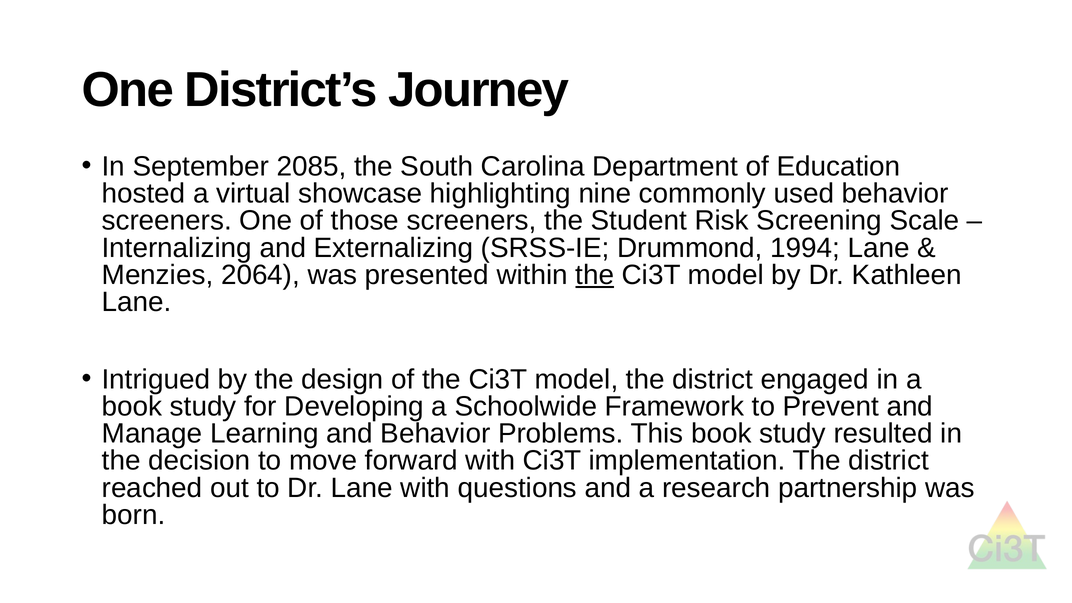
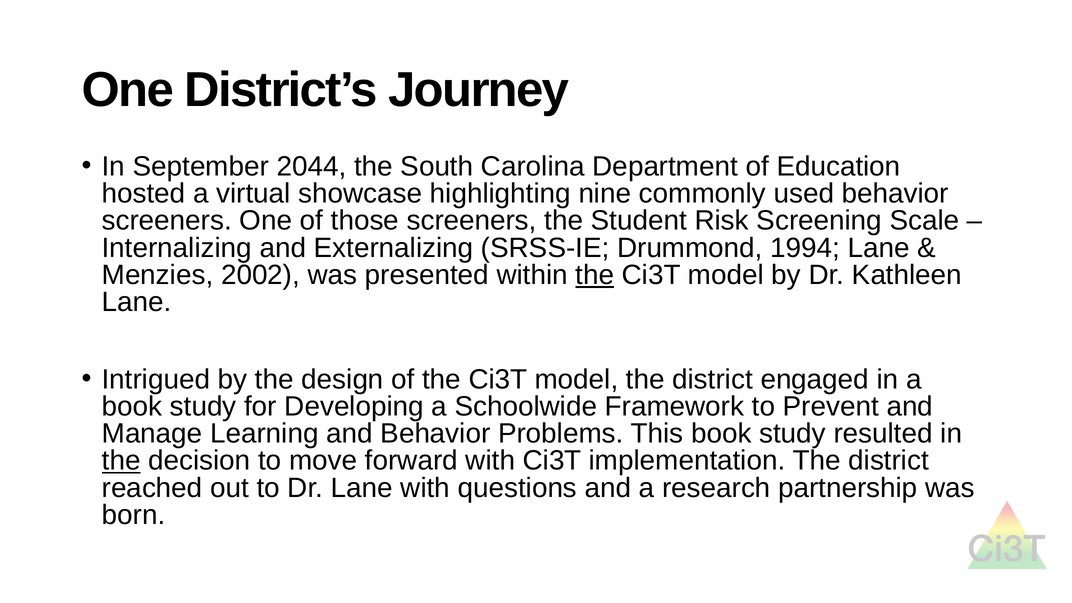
2085: 2085 -> 2044 (312, 166)
2064: 2064 -> 2002 (261, 275)
the underline: none -> present (121, 461)
